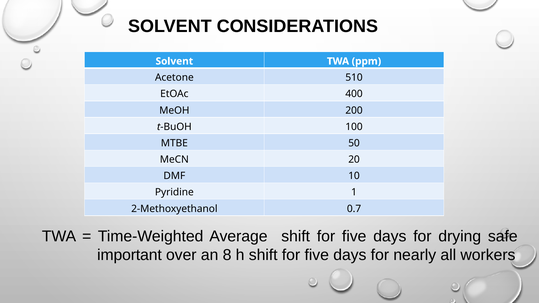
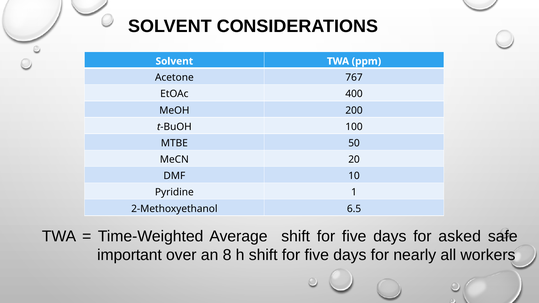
510: 510 -> 767 (354, 78)
0.7: 0.7 -> 6.5 (354, 209)
drying: drying -> asked (460, 236)
